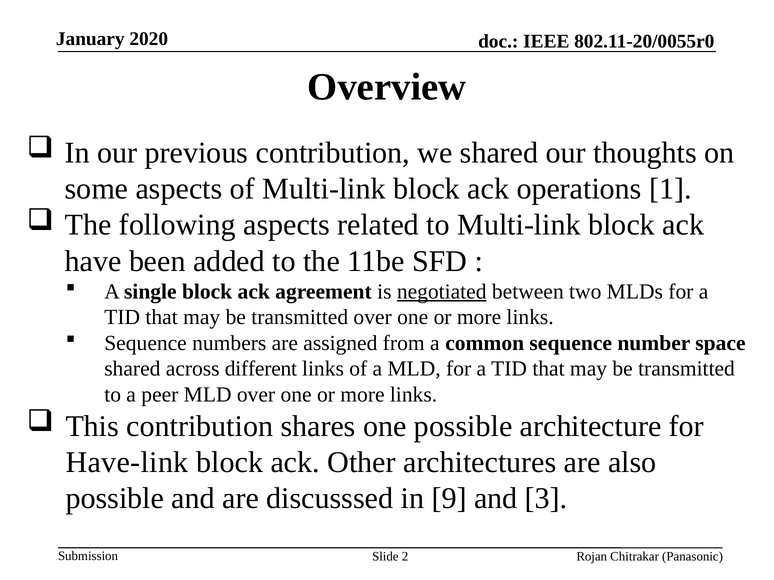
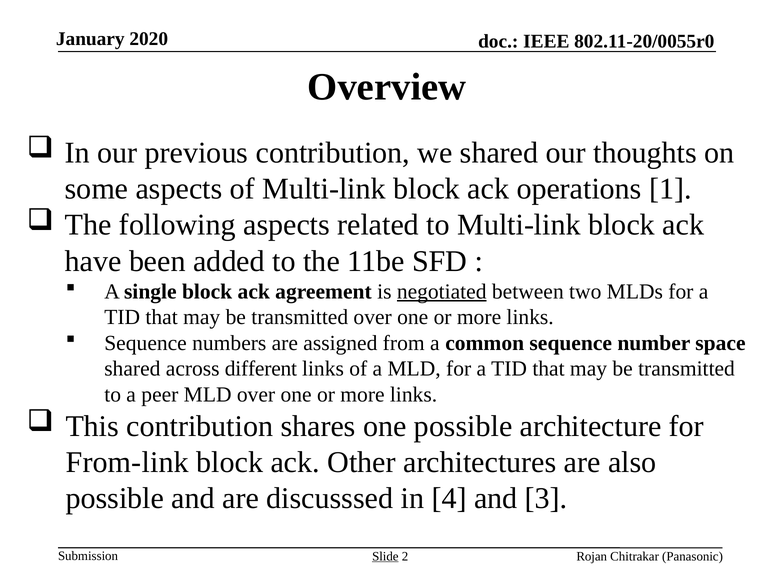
Have-link: Have-link -> From-link (127, 463)
9: 9 -> 4 (449, 499)
Slide underline: none -> present (385, 557)
